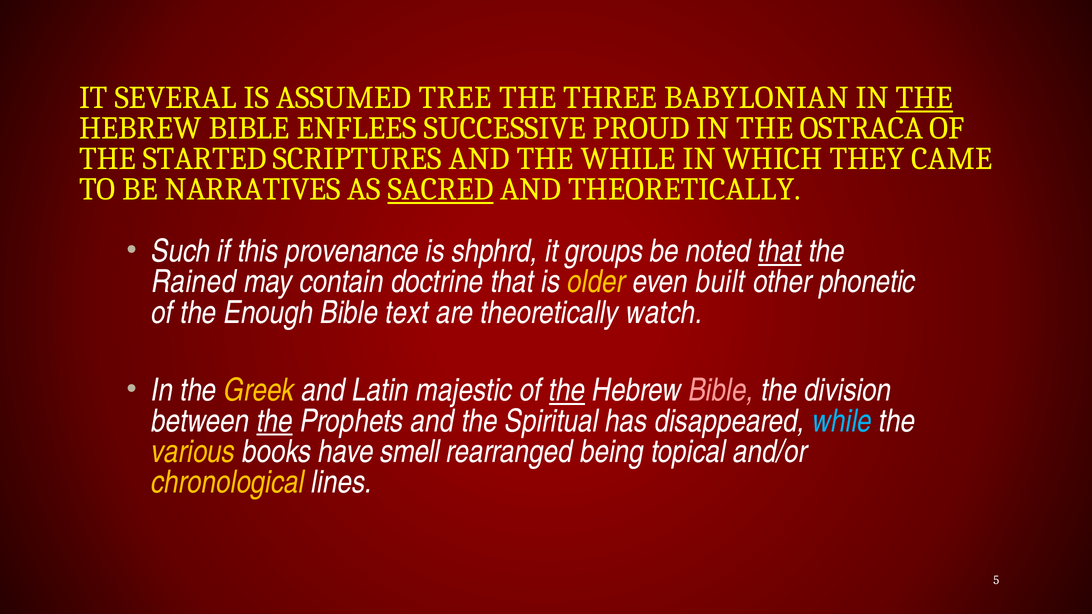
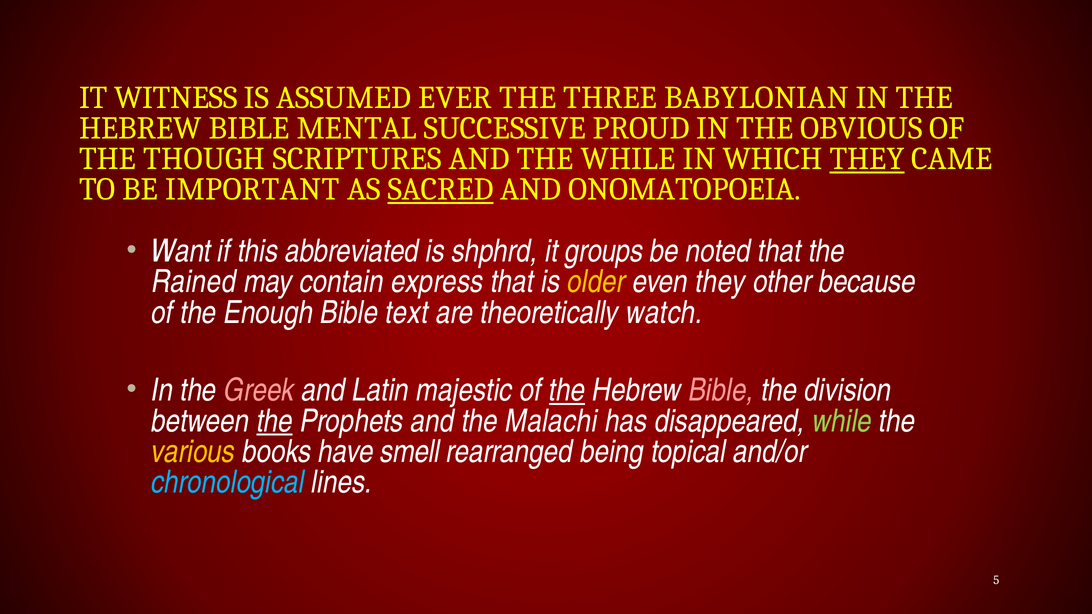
SEVERAL: SEVERAL -> WITNESS (176, 98)
TREE: TREE -> EVER (455, 98)
THE underline: present -> none (924, 98)
ENFLEES: ENFLEES -> MENTAL (357, 128)
OSTRACA: OSTRACA -> OBVIOUS (861, 128)
STARTED: STARTED -> THOUGH (204, 159)
THEY underline: none -> present (867, 159)
NARRATIVES: NARRATIVES -> IMPORTANT (252, 190)
AND THEORETICALLY: THEORETICALLY -> ONOMATOPOEIA (685, 190)
Such: Such -> Want (181, 252)
provenance: provenance -> abbreviated (352, 252)
that underline: present -> none (780, 252)
doctrine: doctrine -> express (437, 282)
even built: built -> they (720, 282)
phonetic: phonetic -> because (867, 282)
Greek colour: yellow -> pink (259, 391)
Spiritual: Spiritual -> Malachi (551, 421)
while colour: light blue -> light green (842, 421)
chronological colour: yellow -> light blue (228, 482)
